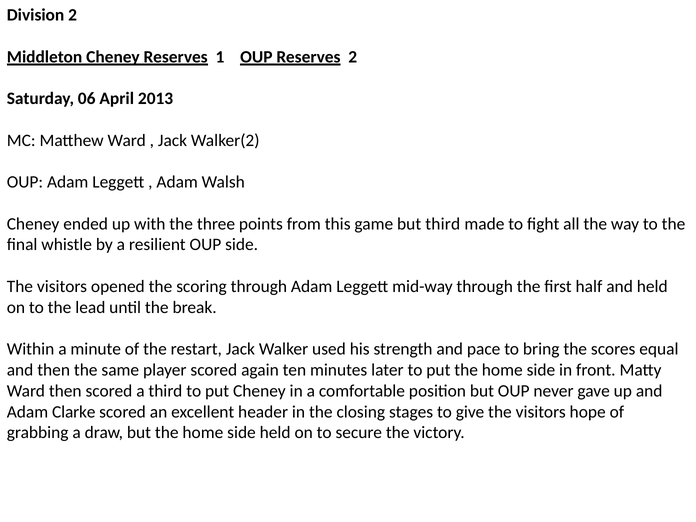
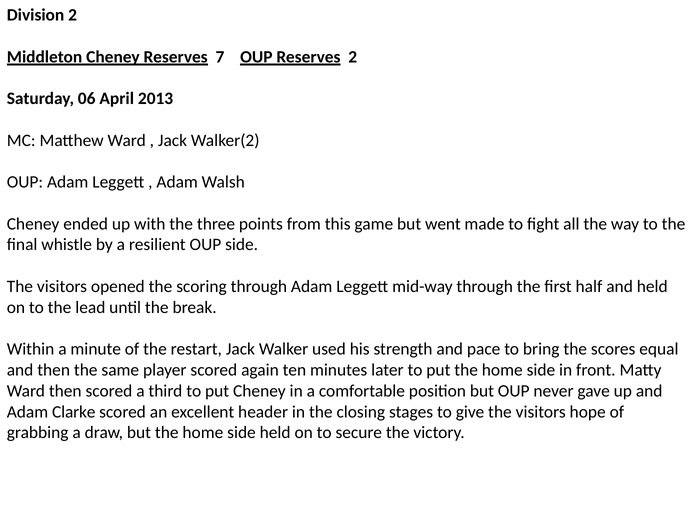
1: 1 -> 7 (220, 57)
but third: third -> went (443, 224)
